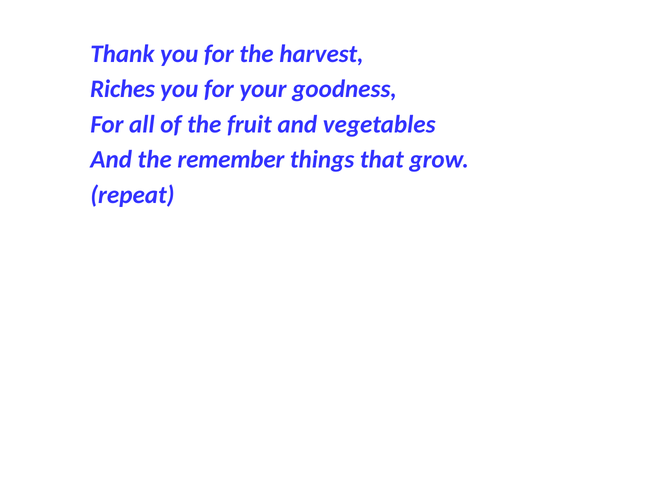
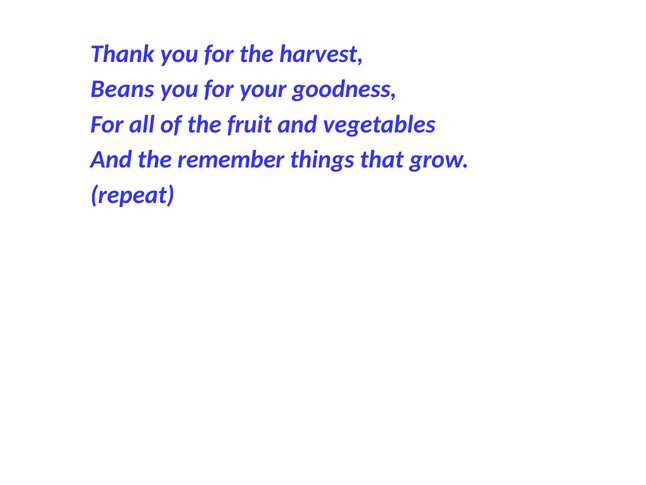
Riches: Riches -> Beans (122, 89)
